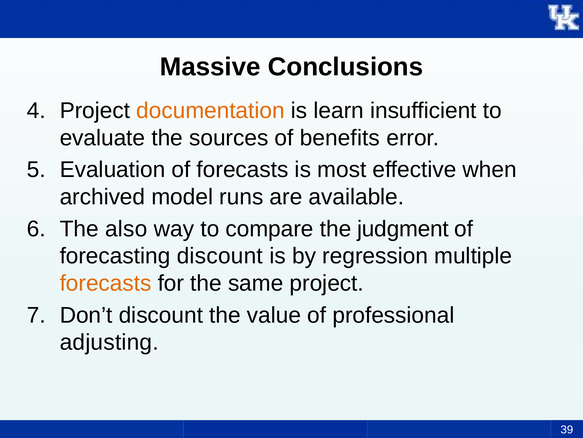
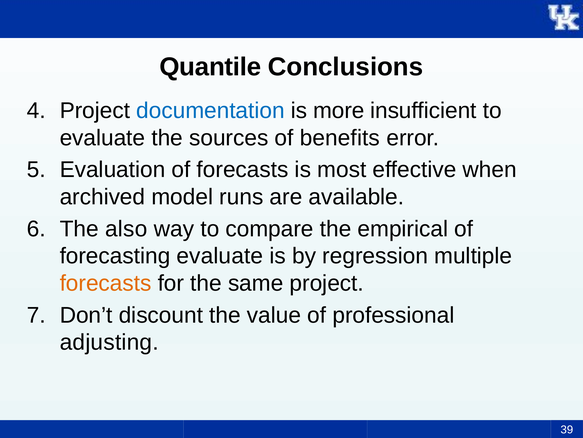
Massive: Massive -> Quantile (210, 67)
documentation colour: orange -> blue (210, 110)
learn: learn -> more (339, 110)
judgment: judgment -> empirical (403, 228)
forecasting discount: discount -> evaluate (220, 256)
